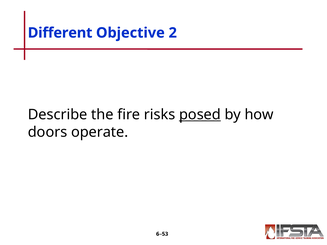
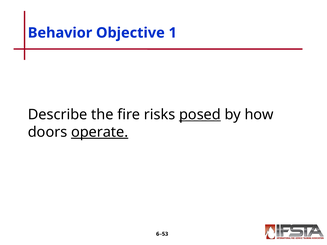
Different: Different -> Behavior (60, 33)
2: 2 -> 1 (173, 33)
operate underline: none -> present (100, 132)
